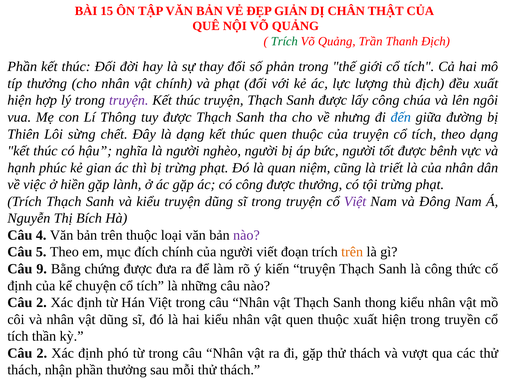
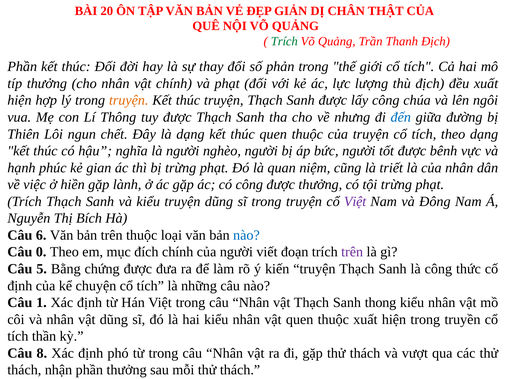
15: 15 -> 20 (107, 11)
truyện colour: purple -> orange (129, 100)
sừng: sừng -> ngun (82, 134)
4: 4 -> 6 (41, 235)
nào colour: purple -> blue (246, 235)
5: 5 -> 0 (41, 252)
trên colour: orange -> purple (352, 252)
9: 9 -> 5 (42, 269)
2: 2 -> 1 (41, 303)
2: 2 -> 8 (42, 354)
